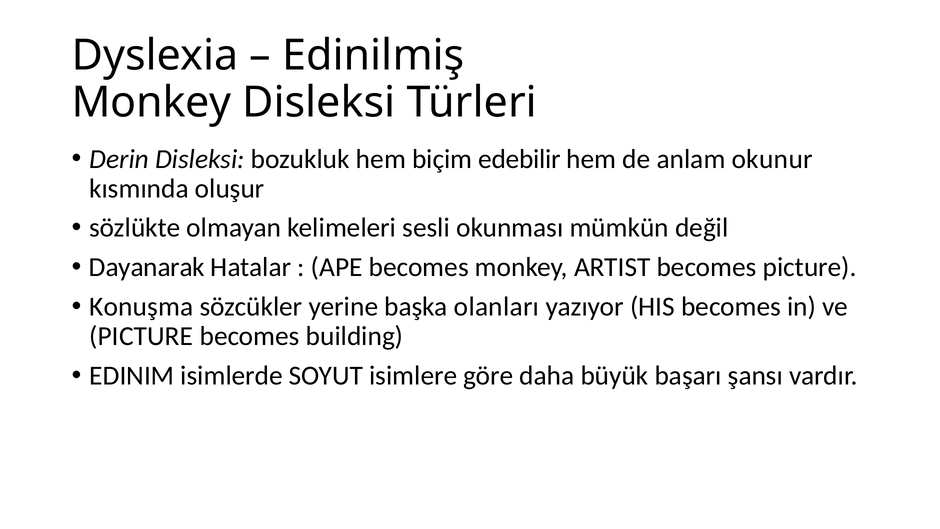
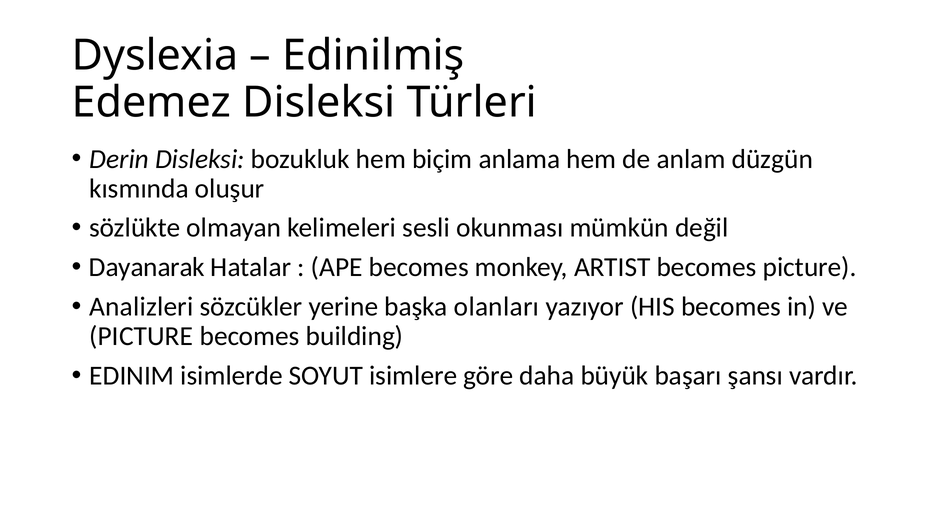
Monkey: Monkey -> Edemez (151, 102)
edebilir: edebilir -> anlama (519, 159)
okunur: okunur -> düzgün (772, 159)
Konuşma: Konuşma -> Analizleri (141, 307)
